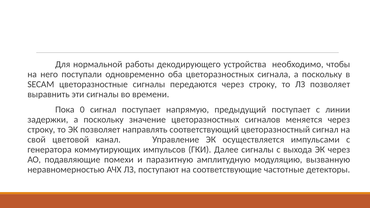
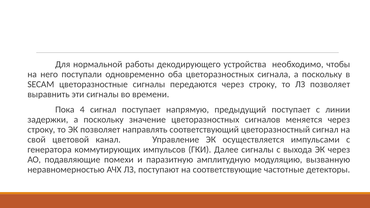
0: 0 -> 4 (82, 110)
